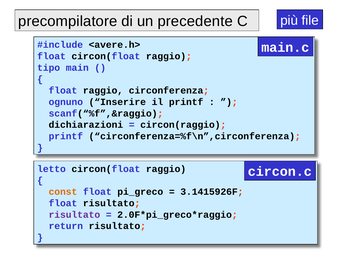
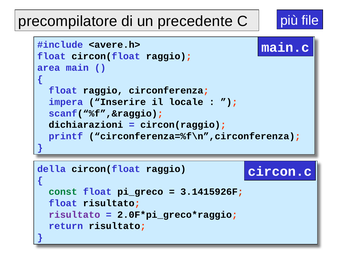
tipo: tipo -> area (49, 68)
ognuno: ognuno -> impera (66, 102)
il printf: printf -> locale (186, 102)
letto: letto -> della (51, 169)
const colour: orange -> green (63, 192)
